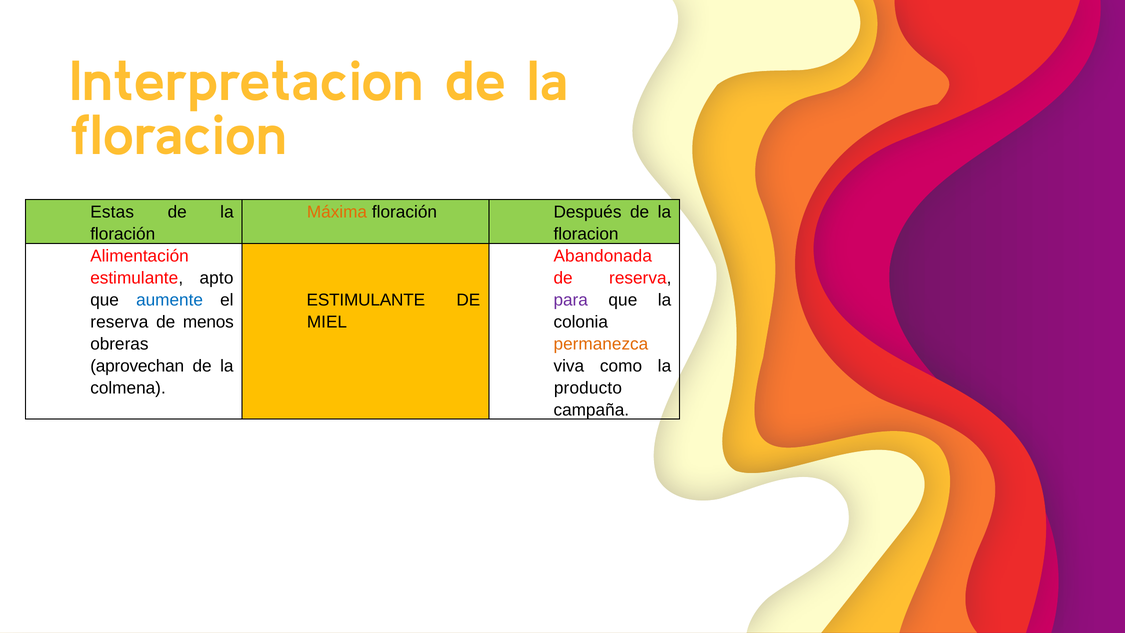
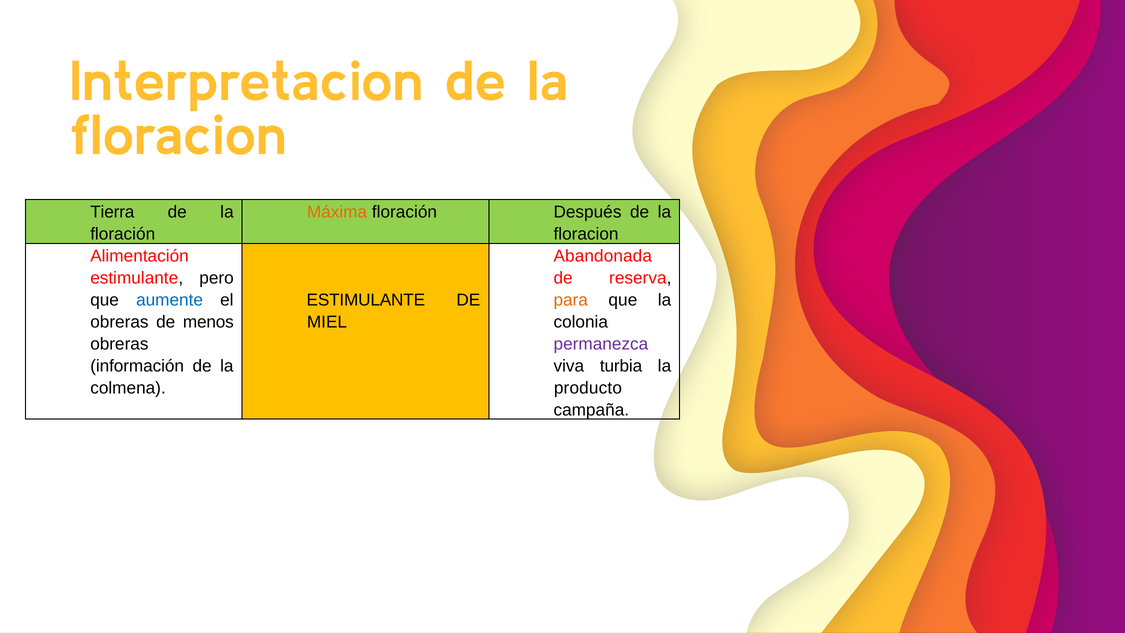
Estas: Estas -> Tierra (112, 212)
apto: apto -> pero (217, 278)
para colour: purple -> orange (571, 300)
reserva: reserva -> obreras (119, 322)
permanezca colour: orange -> purple (601, 344)
aprovechan: aprovechan -> información (137, 366)
como: como -> turbia (621, 366)
